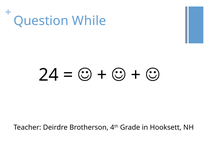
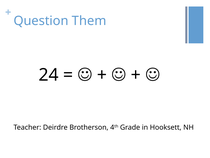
While: While -> Them (89, 21)
